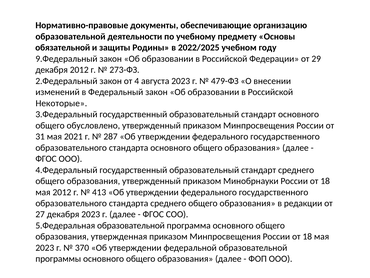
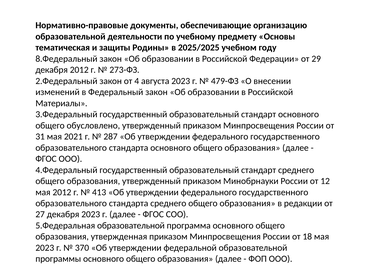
обязательной: обязательной -> тематическая (63, 48)
2022/2025: 2022/2025 -> 2025/2025 (199, 48)
9.Федеральный: 9.Федеральный -> 8.Федеральный (66, 59)
Некоторые: Некоторые -> Материалы (61, 103)
Минобрнауки России от 18: 18 -> 12 (325, 181)
